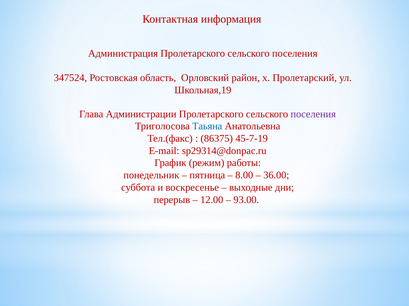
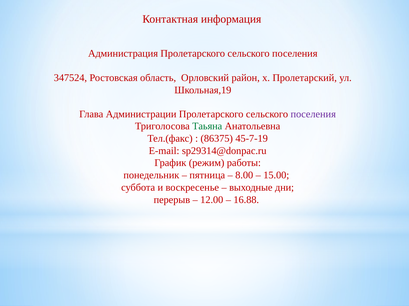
Таьяна colour: blue -> green (207, 127)
36.00: 36.00 -> 15.00 (276, 176)
93.00: 93.00 -> 16.88 (246, 200)
